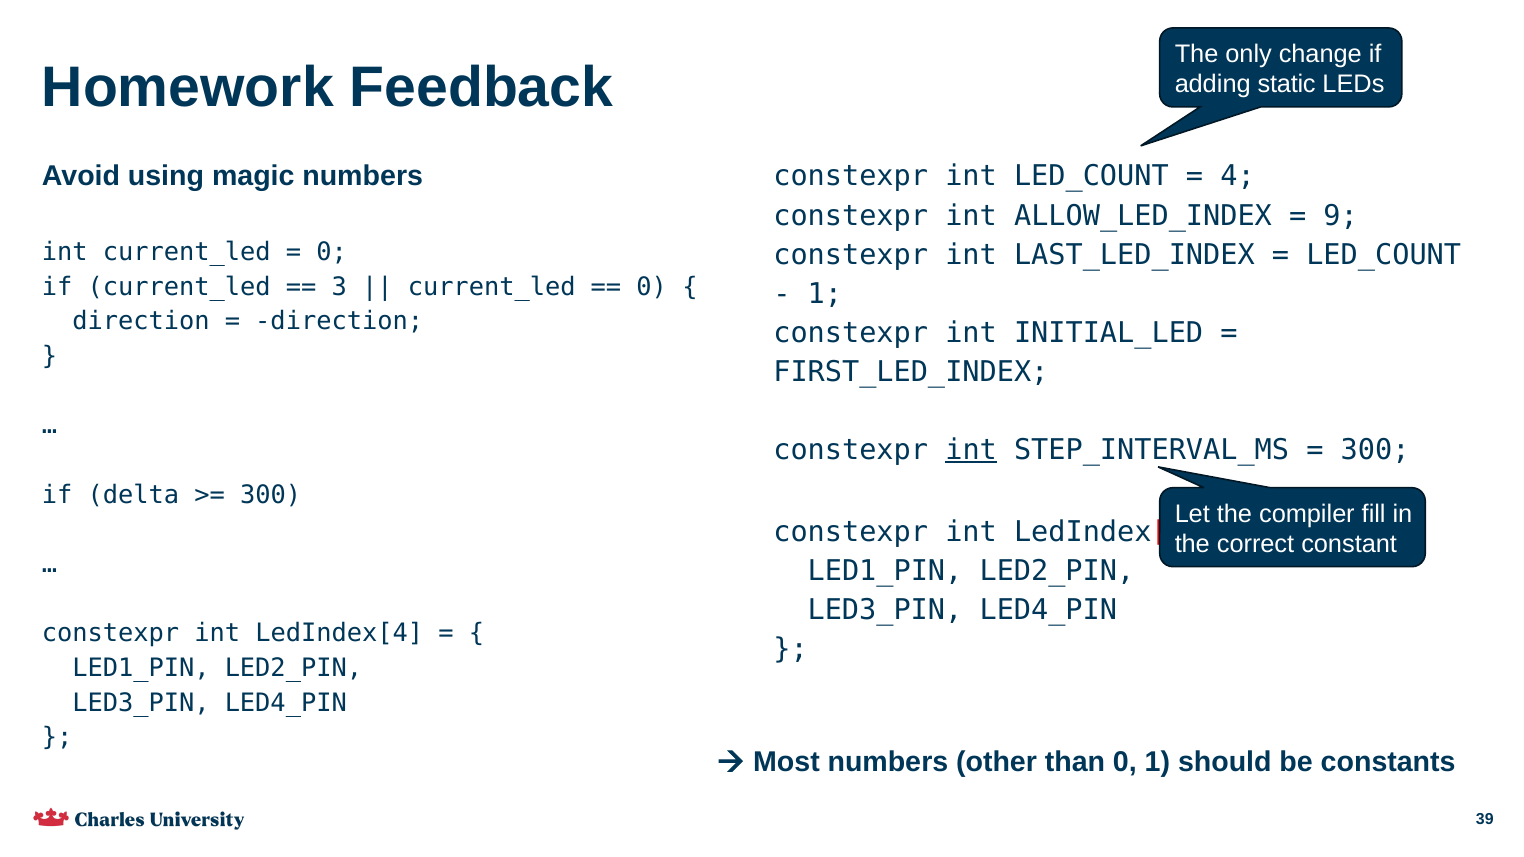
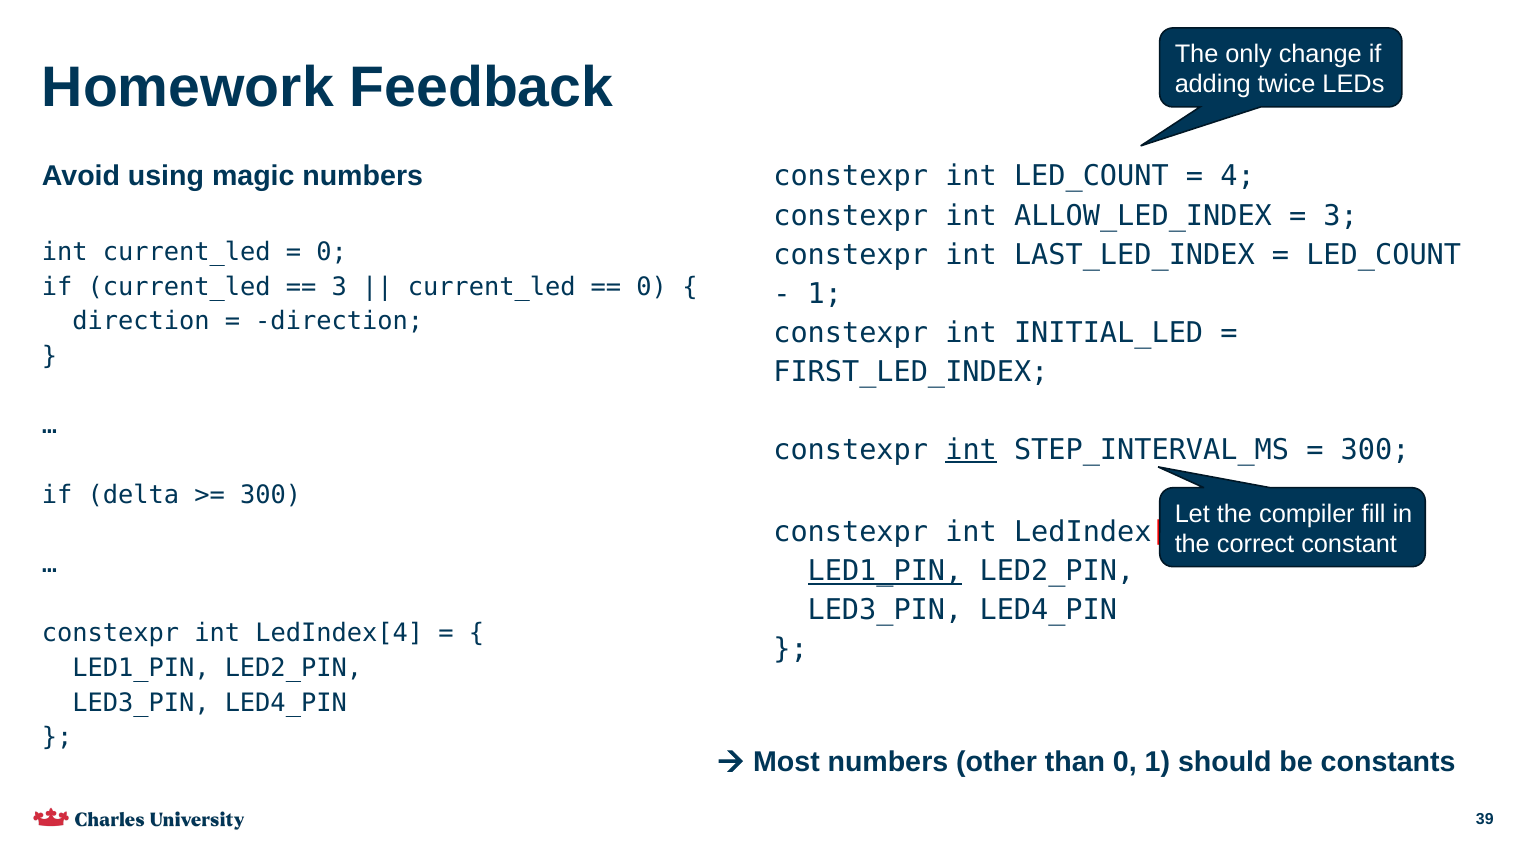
static: static -> twice (1287, 84)
9: 9 -> 3 (1341, 216)
LED1_PIN underline: none -> present (885, 572)
